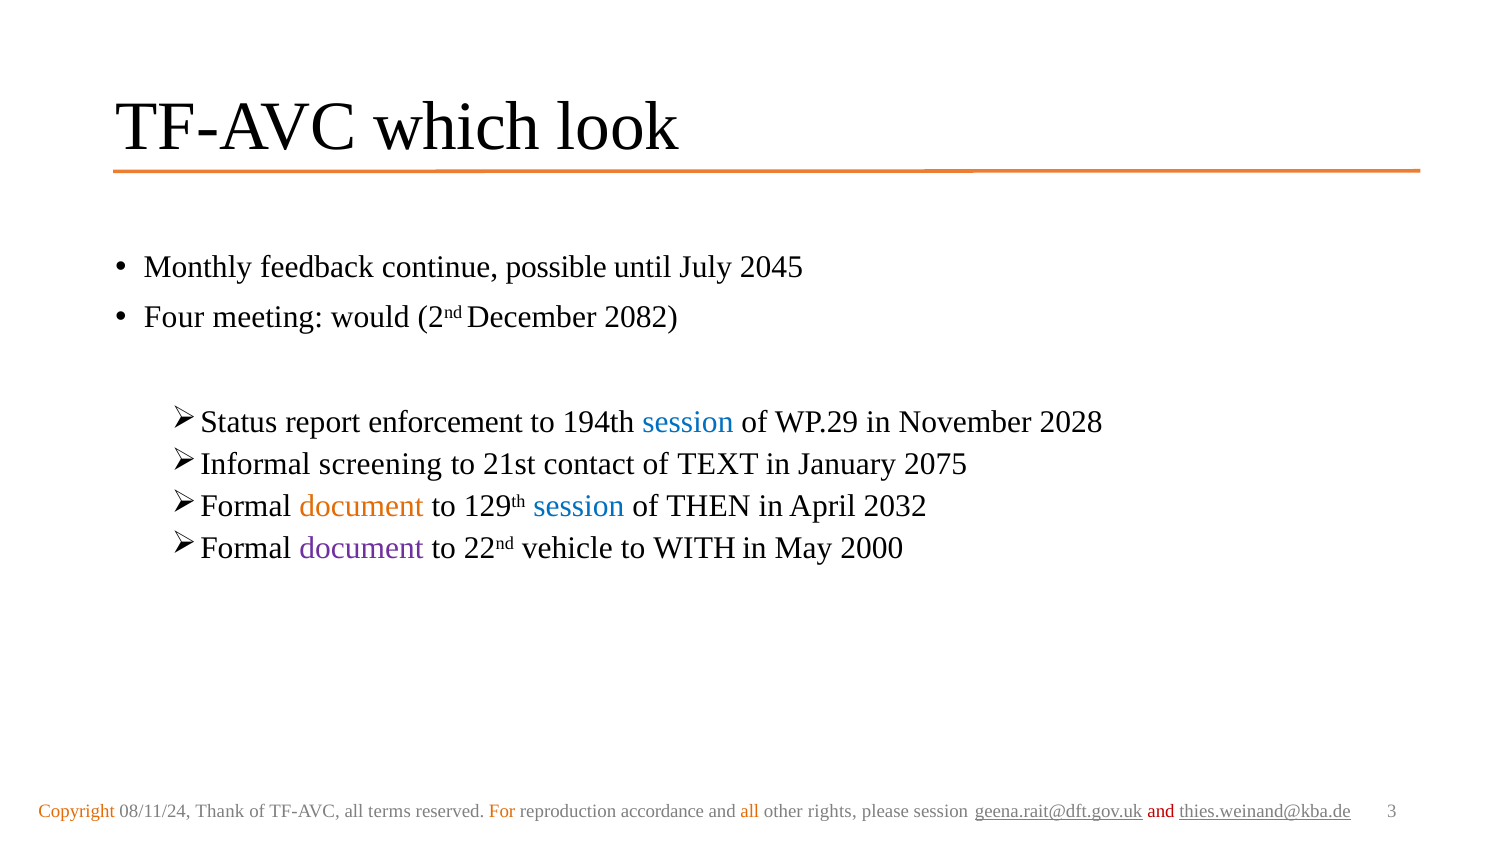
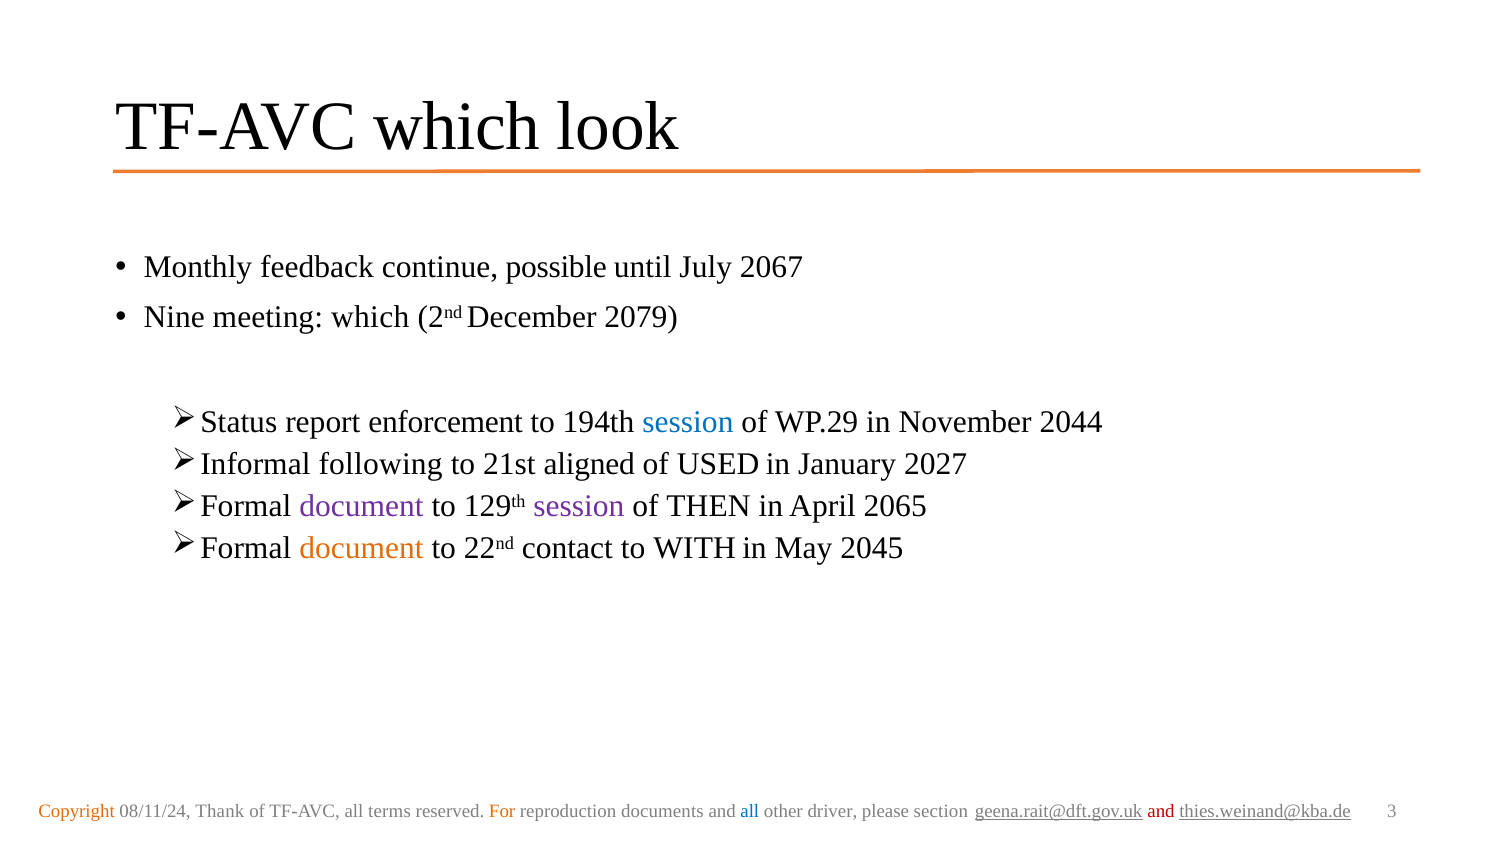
2045: 2045 -> 2067 (771, 268)
Four: Four -> Nine (174, 317)
meeting would: would -> which (370, 317)
2082: 2082 -> 2079 (641, 317)
2028: 2028 -> 2044 (1071, 423)
screening: screening -> following (381, 465)
contact: contact -> aligned (589, 465)
TEXT: TEXT -> USED (718, 465)
2075: 2075 -> 2027 (936, 465)
document colour: orange -> purple (361, 507)
session colour: blue -> purple (579, 507)
2032: 2032 -> 2065 (895, 507)
document colour: purple -> orange (361, 548)
vehicle: vehicle -> contact (567, 548)
2000: 2000 -> 2045 (872, 548)
accordance: accordance -> documents (662, 812)
all colour: orange -> blue (750, 812)
rights: rights -> driver (832, 812)
please session: session -> section (941, 812)
